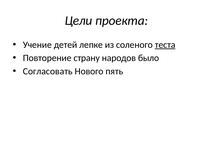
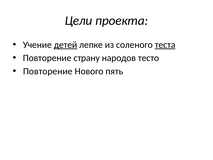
детей underline: none -> present (66, 45)
было: было -> тесто (149, 58)
Согласовать: Согласовать -> Повторение (48, 71)
